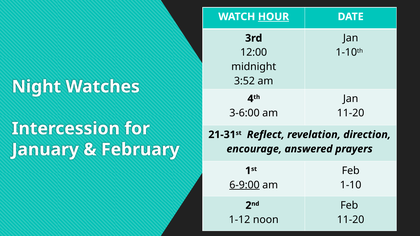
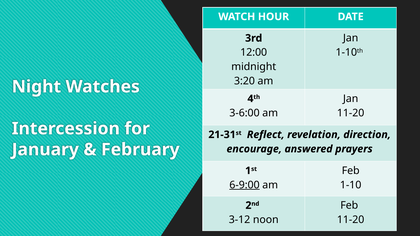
HOUR underline: present -> none (274, 17)
3:52: 3:52 -> 3:20 (244, 81)
1-12: 1-12 -> 3-12 (240, 220)
